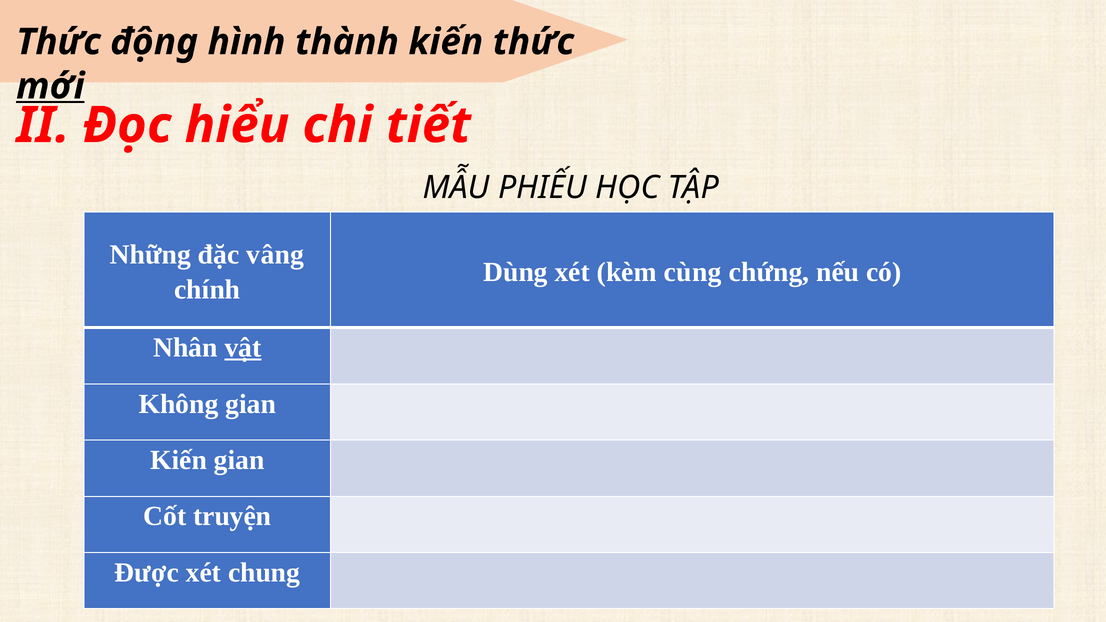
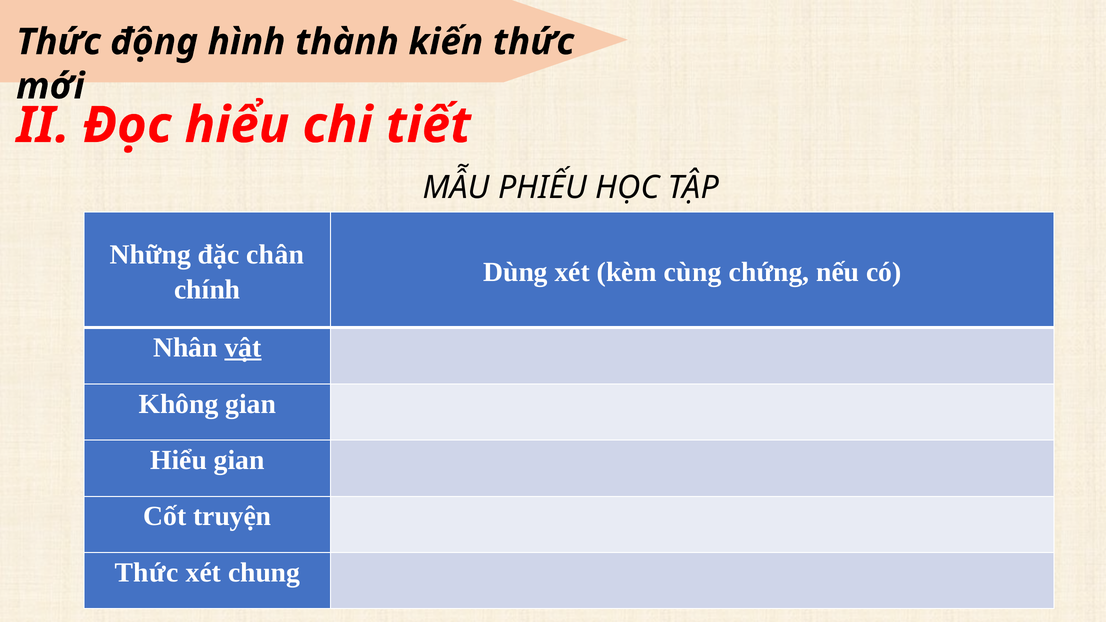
mới underline: present -> none (50, 86)
vâng: vâng -> chân (275, 255)
Kiến: Kiến -> Hiểu (179, 460)
Được: Được -> Thức (147, 573)
